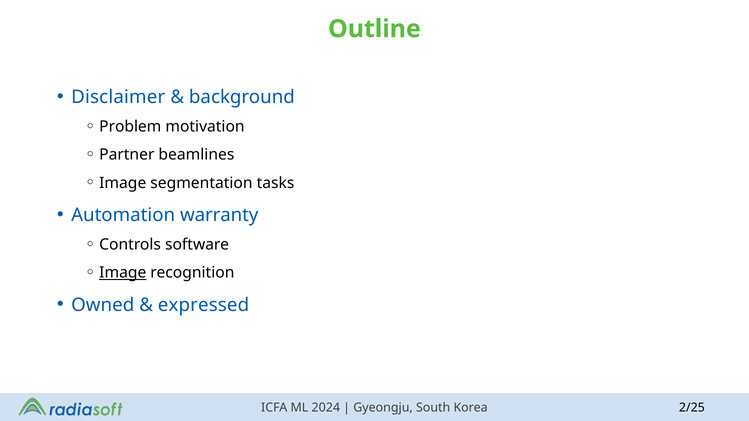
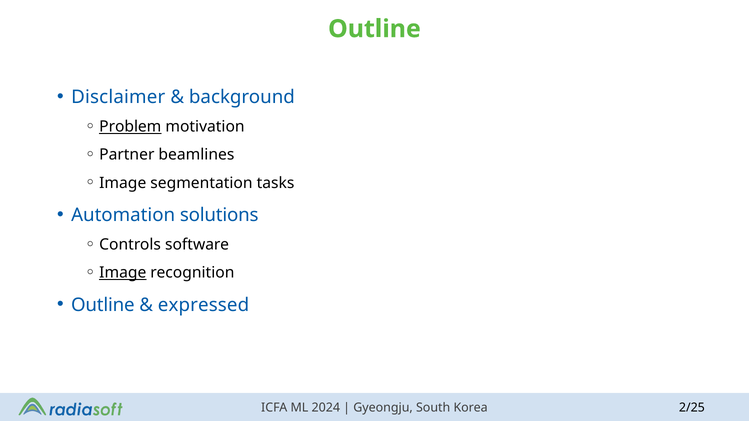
Problem underline: none -> present (130, 127)
warranty: warranty -> solutions (219, 215)
Owned: Owned -> Outline (103, 305)
